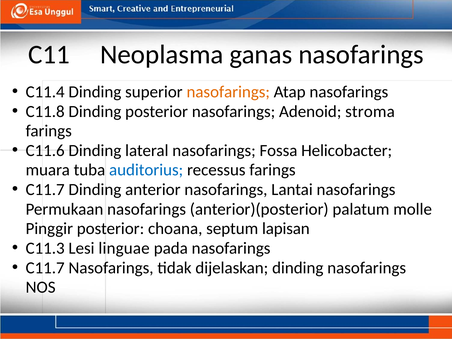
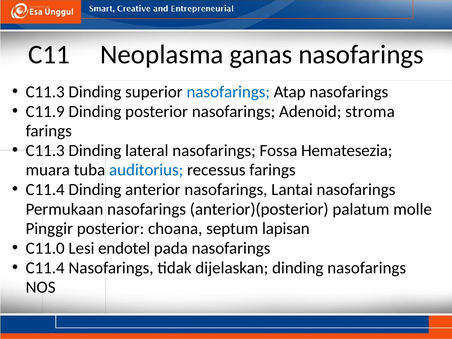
C11.4: C11.4 -> C11.3 (45, 92)
nasofarings colour: orange -> blue (228, 92)
C11.8: C11.8 -> C11.9 (45, 111)
C11.6: C11.6 -> C11.3 (45, 151)
Helicobacter: Helicobacter -> Hematesezia (347, 151)
C11.7: C11.7 -> C11.4 (45, 190)
C11.3: C11.3 -> C11.0 (45, 248)
linguae: linguae -> endotel (124, 248)
C11.7: C11.7 -> C11.4 (45, 268)
